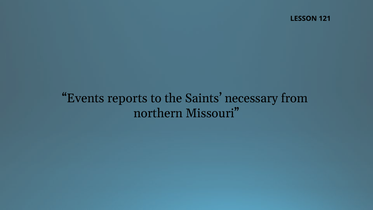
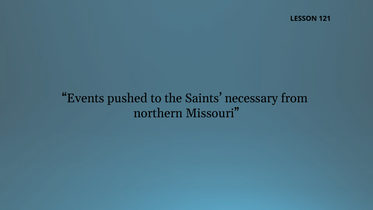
reports: reports -> pushed (127, 98)
